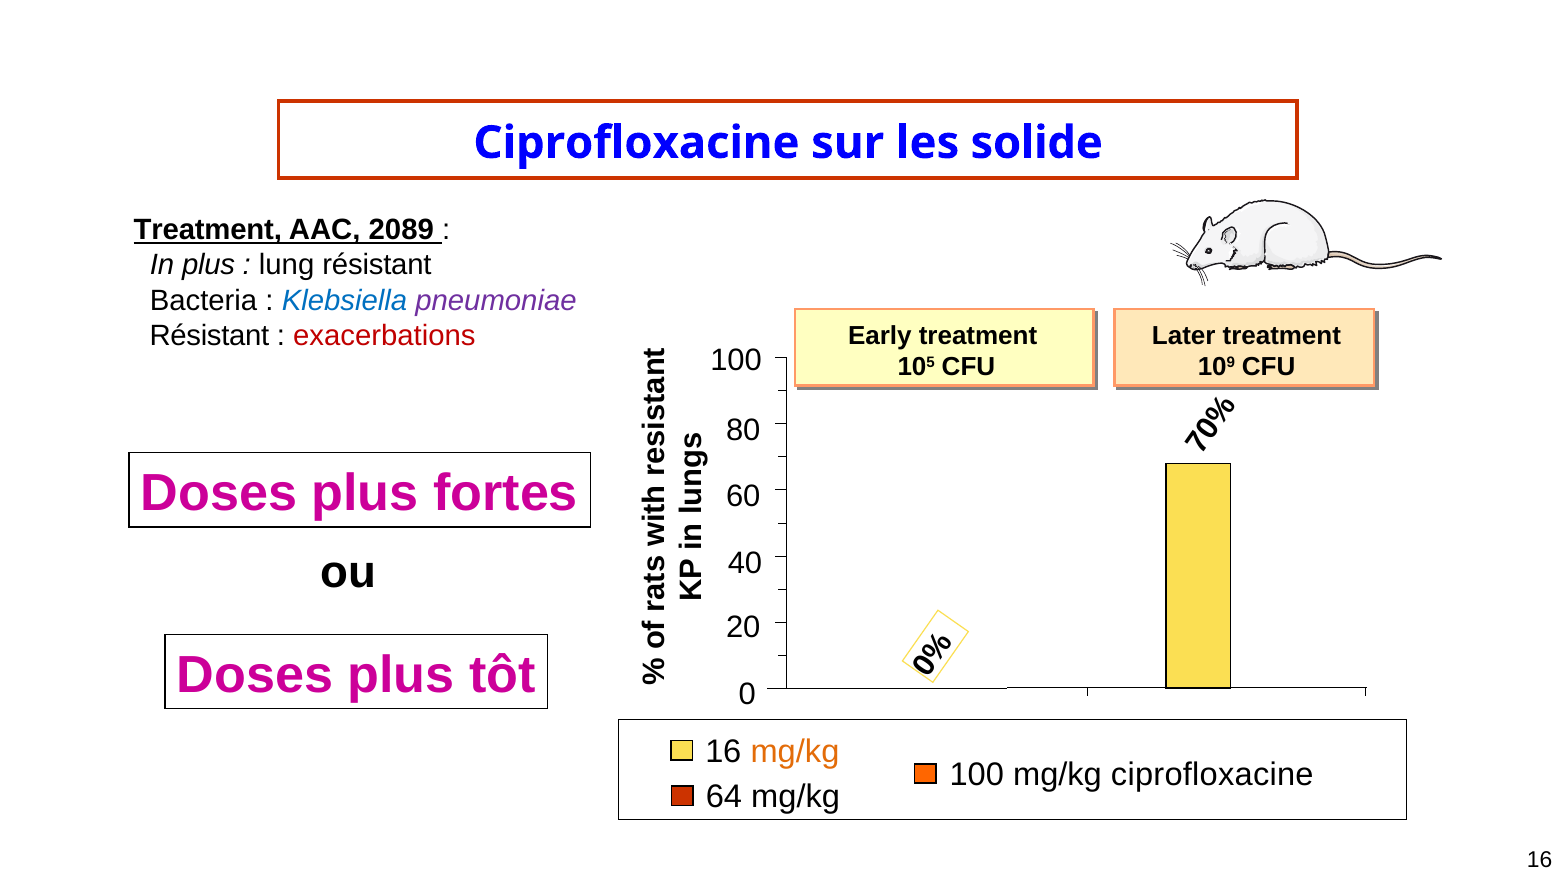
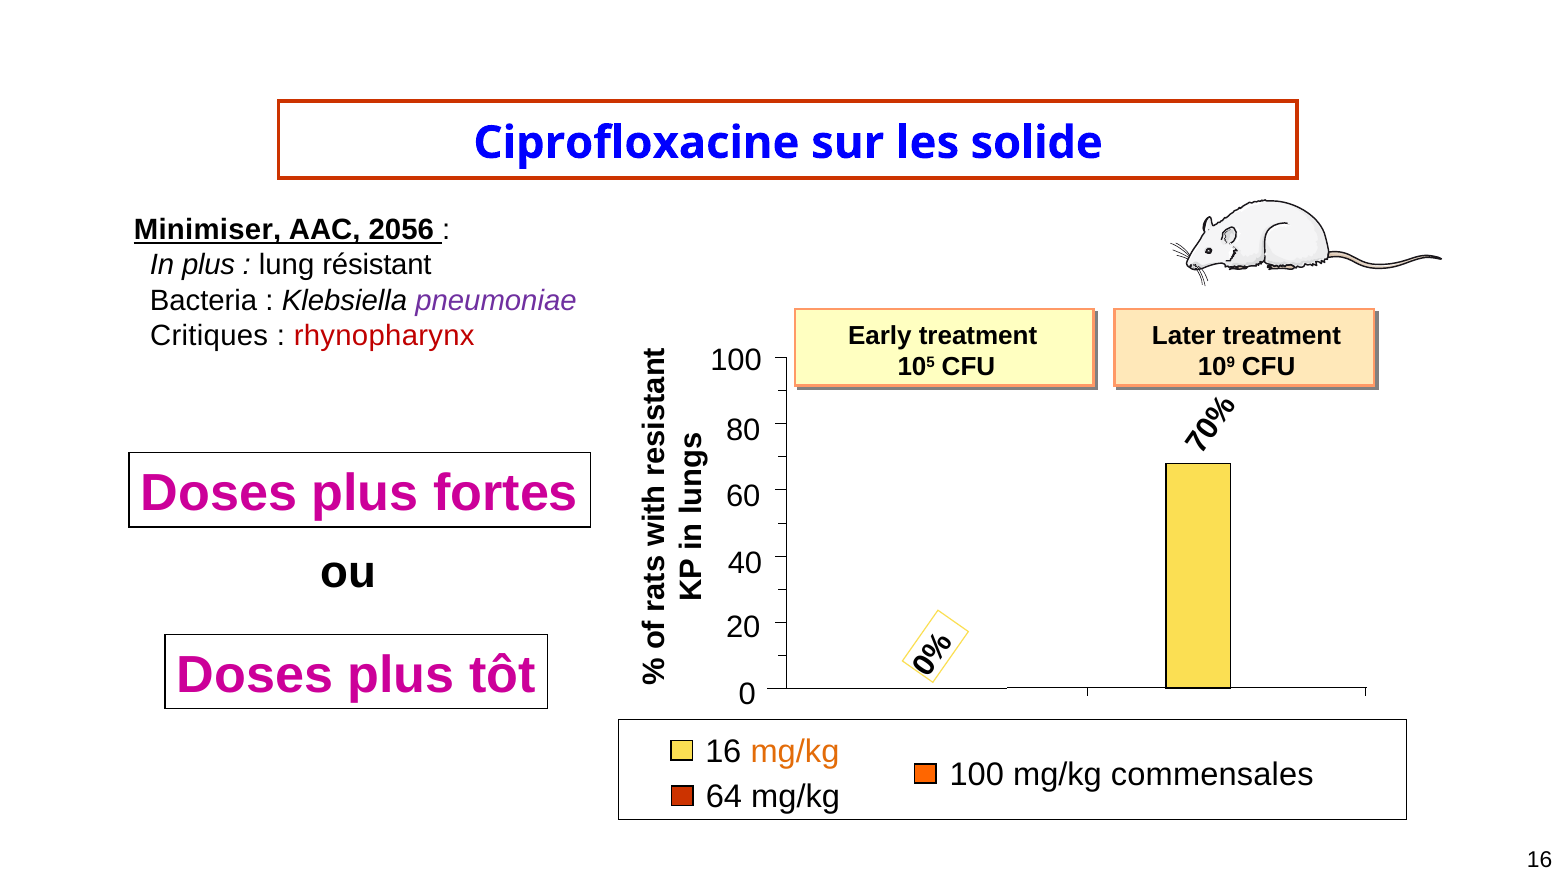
Treatment: Treatment -> Minimiser (208, 230)
2089: 2089 -> 2056 (401, 230)
Klebsiella colour: blue -> black (345, 300)
Résistant: Résistant -> Critiques (209, 335)
exacerbations: exacerbations -> rhynopharynx (384, 335)
mg/kg ciprofloxacine: ciprofloxacine -> commensales (1212, 775)
